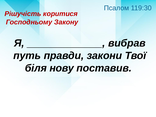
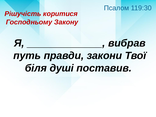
нову: нову -> душі (62, 68)
